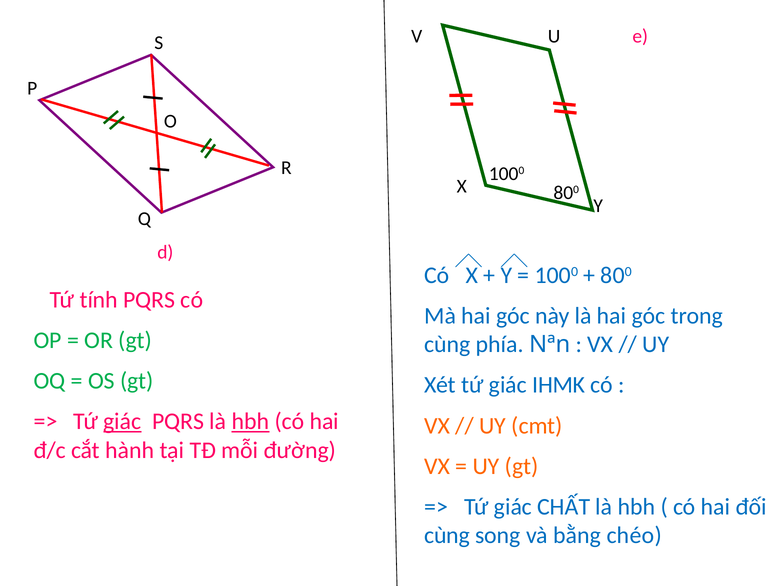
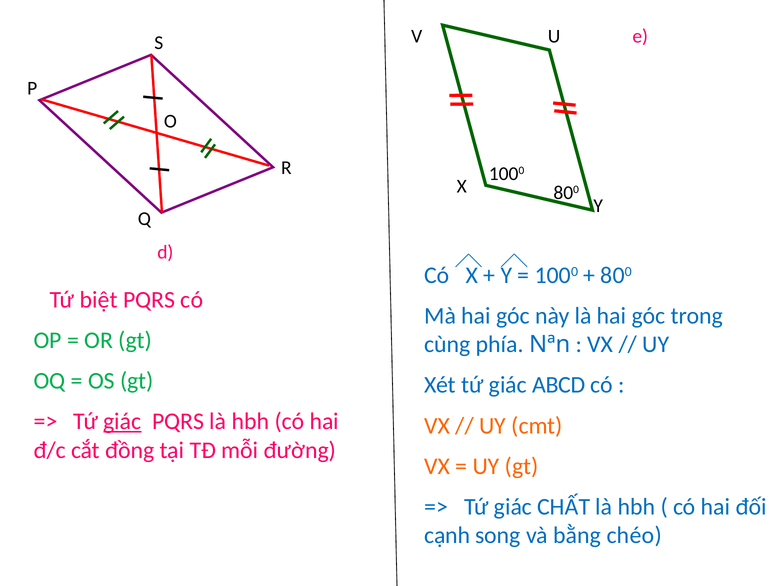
tính: tính -> biệt (99, 300)
IHMK: IHMK -> ABCD (559, 385)
hbh underline: present -> none (250, 421)
hành: hành -> đồng (130, 450)
cùng: cùng -> cạnh (447, 535)
